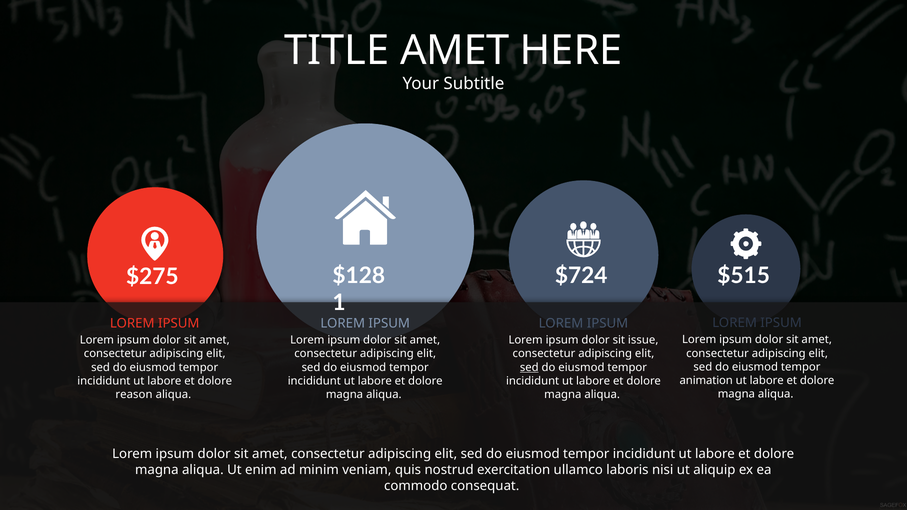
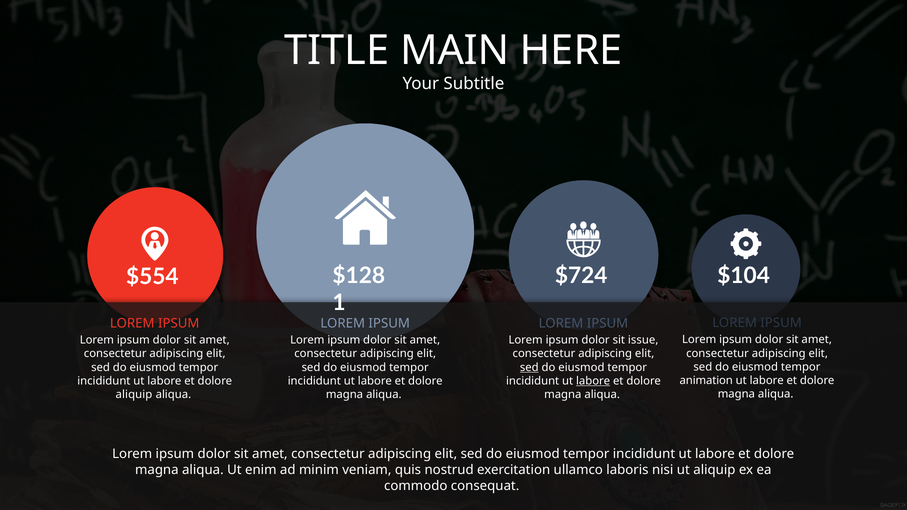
TITLE AMET: AMET -> MAIN (455, 50)
$515: $515 -> $104 (744, 276)
$275: $275 -> $554 (152, 277)
labore underline: none -> present (593, 381)
reason: reason -> aliquip (134, 395)
